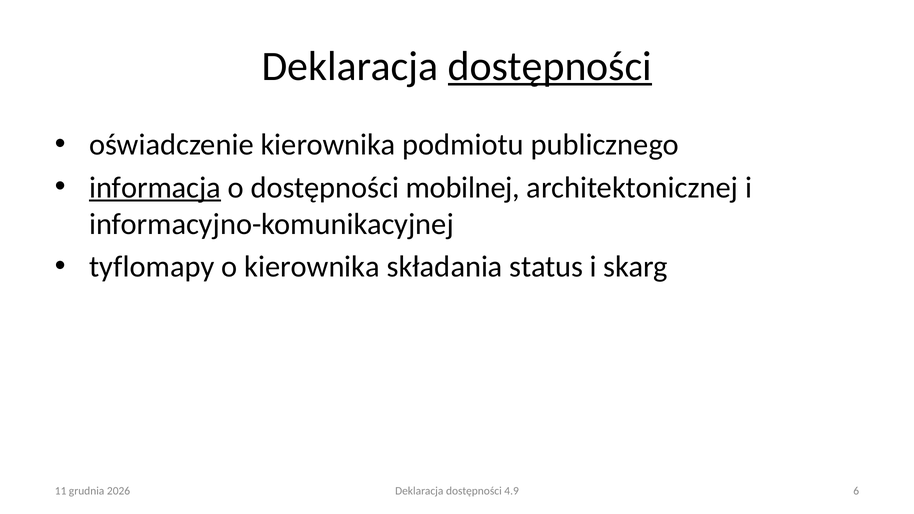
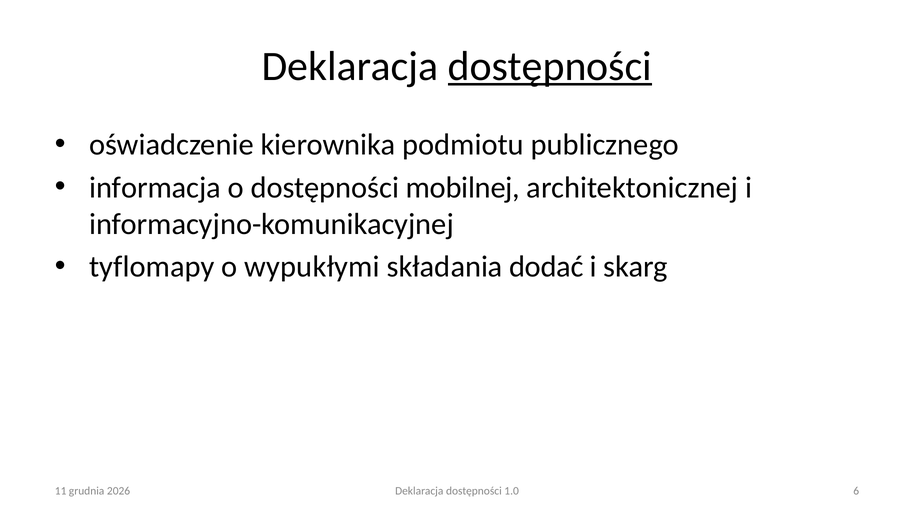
informacja underline: present -> none (155, 188)
o kierownika: kierownika -> wypukłymi (312, 267)
status: status -> dodać (546, 267)
4.9: 4.9 -> 1.0 (512, 491)
